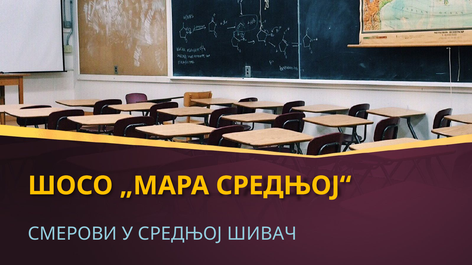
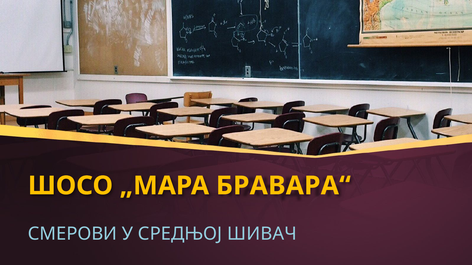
СРЕДЊОЈ“: СРЕДЊОЈ“ -> БРАВАРА“ (283, 186)
